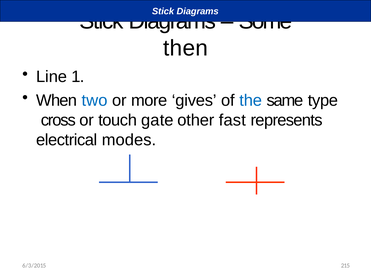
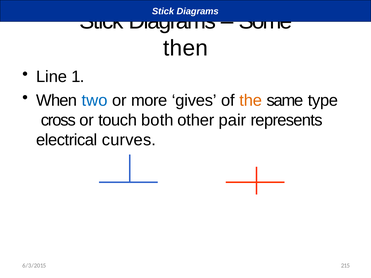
the colour: blue -> orange (251, 101)
gate: gate -> both (157, 120)
fast: fast -> pair (232, 120)
modes: modes -> curves (129, 140)
